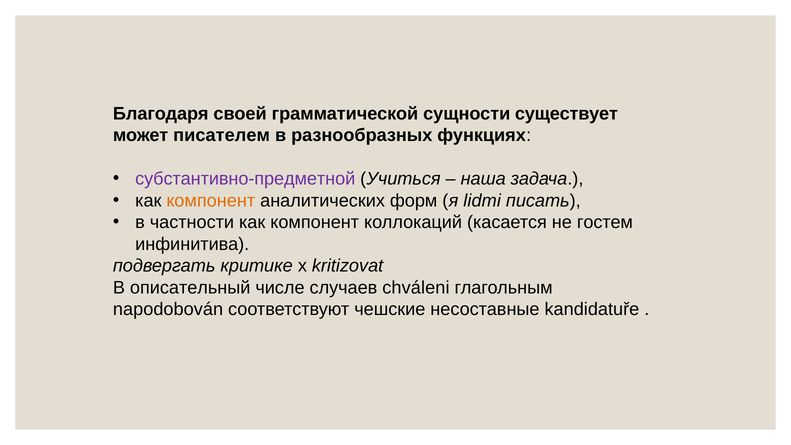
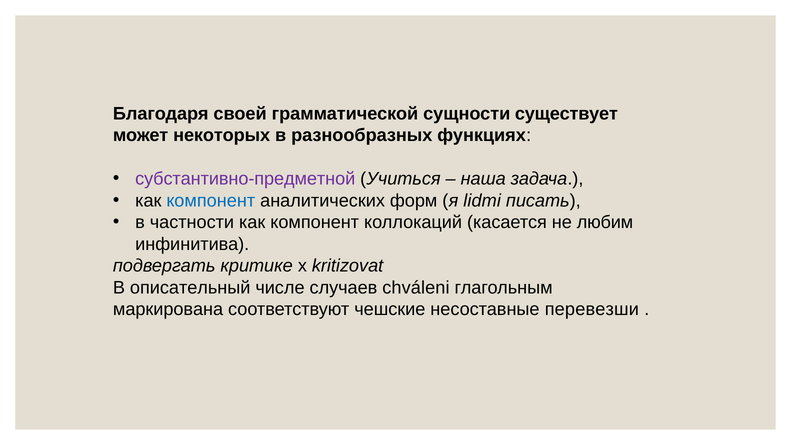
писателем: писателем -> некоторых (222, 135)
компонент colour: orange -> blue (211, 201)
гостем: гостем -> любим (605, 222)
napodobován: napodobován -> маркирована (168, 309)
kandidatuře: kandidatuře -> перевезши (592, 309)
